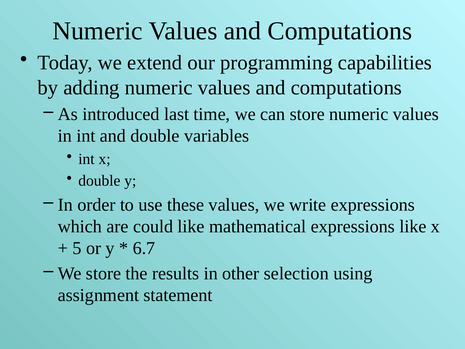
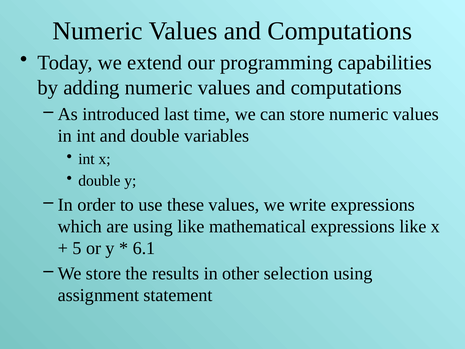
are could: could -> using (153, 226)
6.7: 6.7 -> 6.1 (144, 248)
